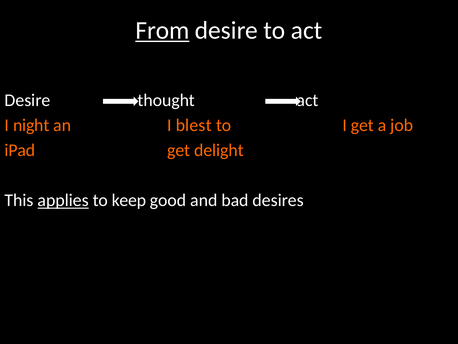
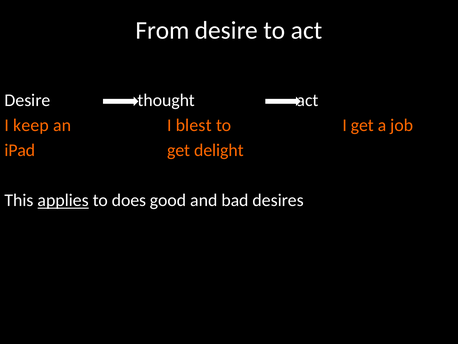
From underline: present -> none (162, 30)
night: night -> keep (31, 125)
keep: keep -> does (129, 200)
